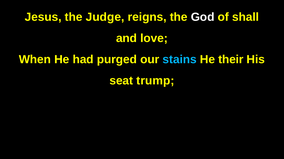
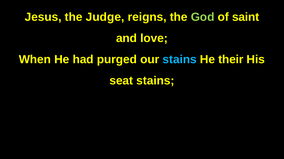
God colour: white -> light green (203, 17)
shall: shall -> saint (246, 17)
seat trump: trump -> stains (155, 81)
